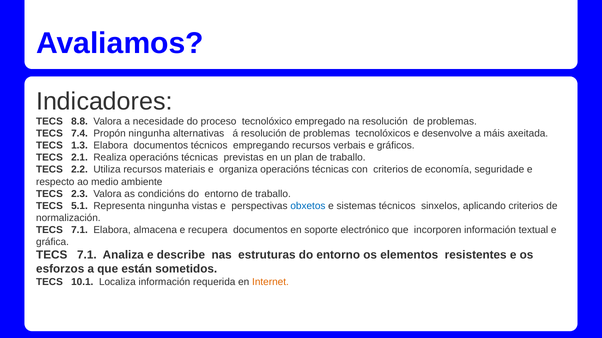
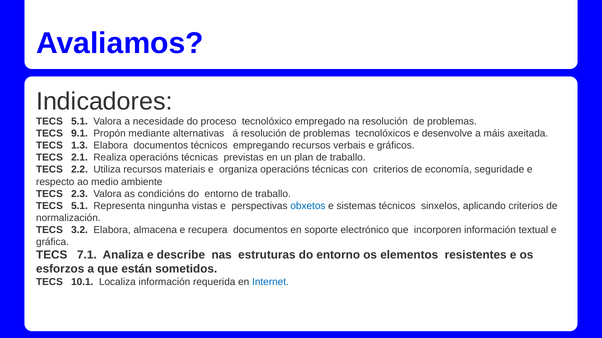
8.8: 8.8 -> 5.1 (80, 122)
7.4: 7.4 -> 9.1 (80, 134)
Propón ningunha: ningunha -> mediante (149, 134)
7.1: 7.1 -> 3.2 (80, 230)
Internet colour: orange -> blue (270, 282)
